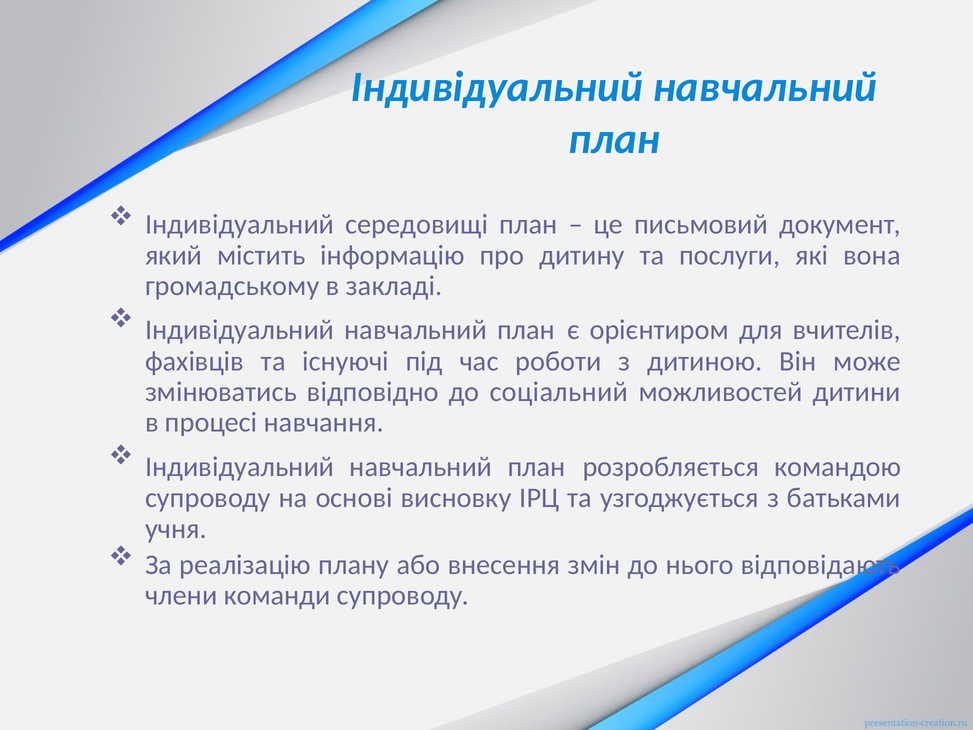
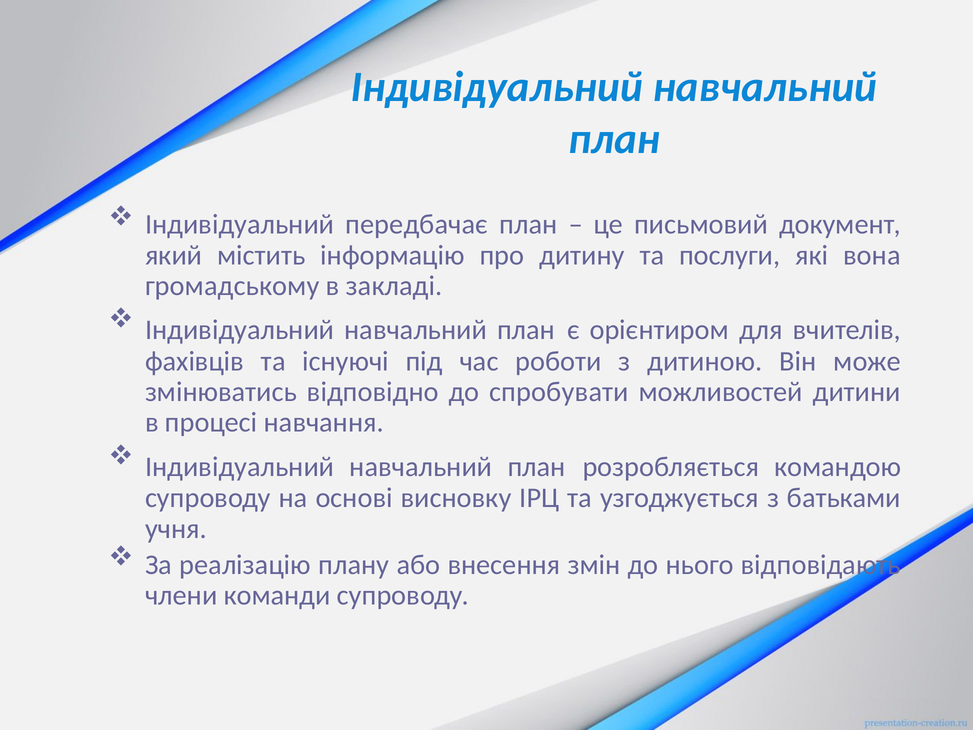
середовищі: середовищі -> передбачає (417, 224)
соціальний: соціальний -> спробувати (559, 392)
